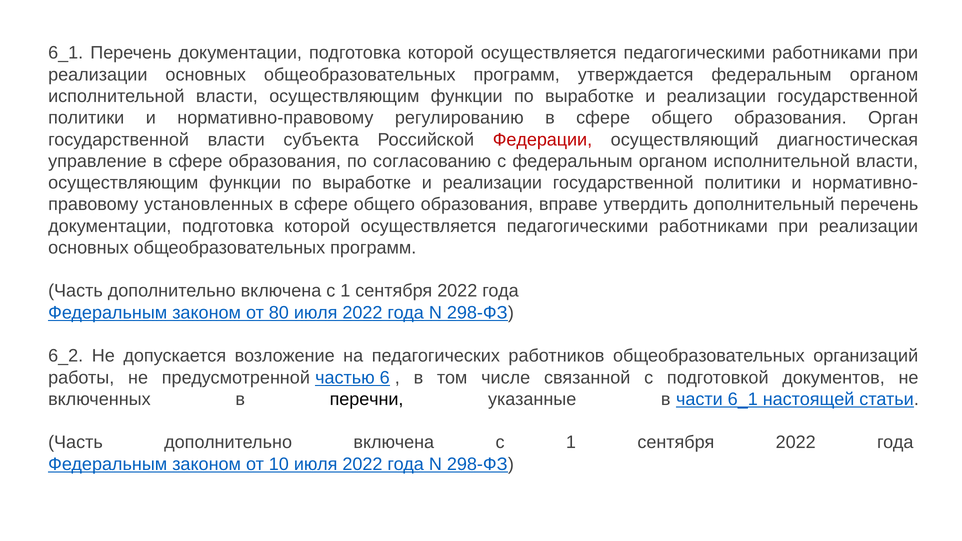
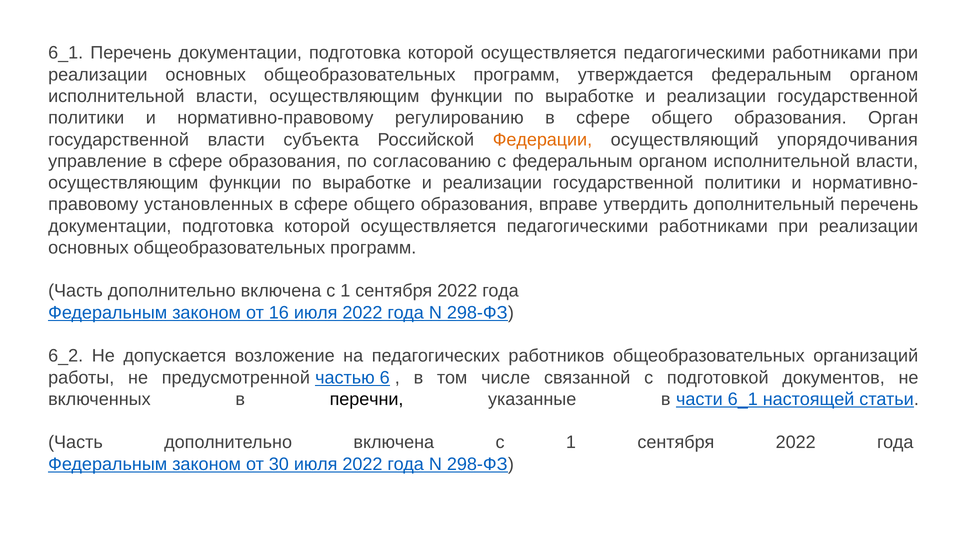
Федерации colour: red -> orange (542, 140)
диагностическая: диагностическая -> упорядочивания (848, 140)
80: 80 -> 16 (279, 313)
10: 10 -> 30 (279, 464)
